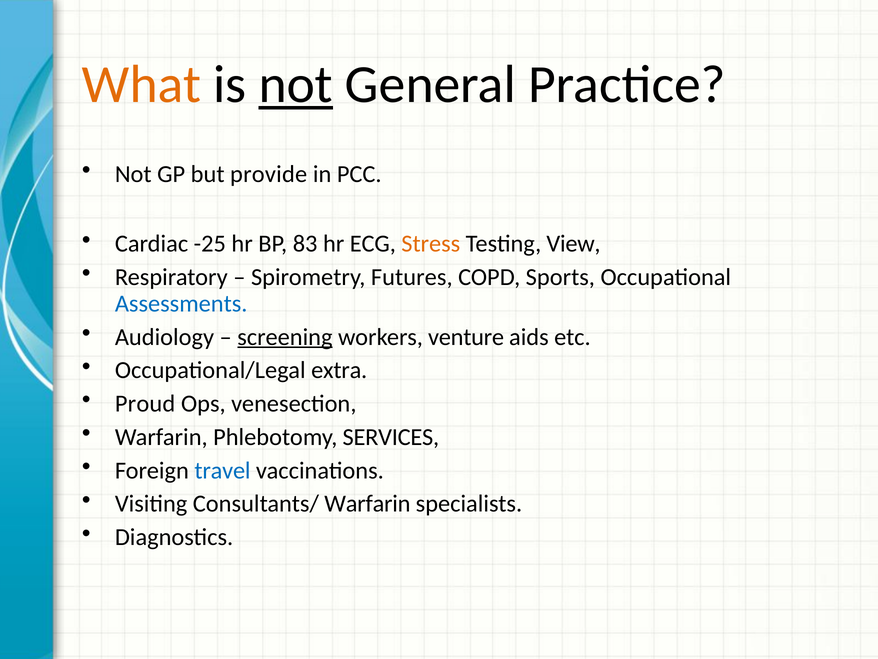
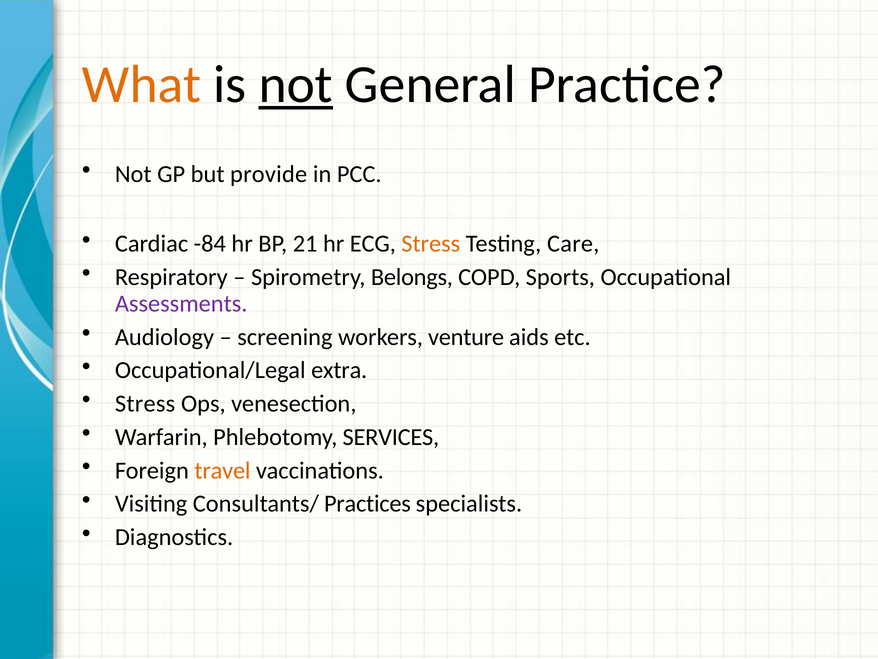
-25: -25 -> -84 (210, 244)
83: 83 -> 21 (305, 244)
View: View -> Care (573, 244)
Futures: Futures -> Belongs (412, 277)
Assessments colour: blue -> purple (181, 303)
screening underline: present -> none (285, 337)
Proud: Proud -> Stress (145, 403)
travel colour: blue -> orange (223, 470)
Consultants/ Warfarin: Warfarin -> Practices (367, 504)
